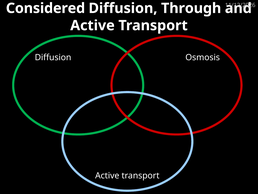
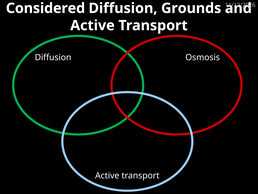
Through: Through -> Grounds (191, 8)
